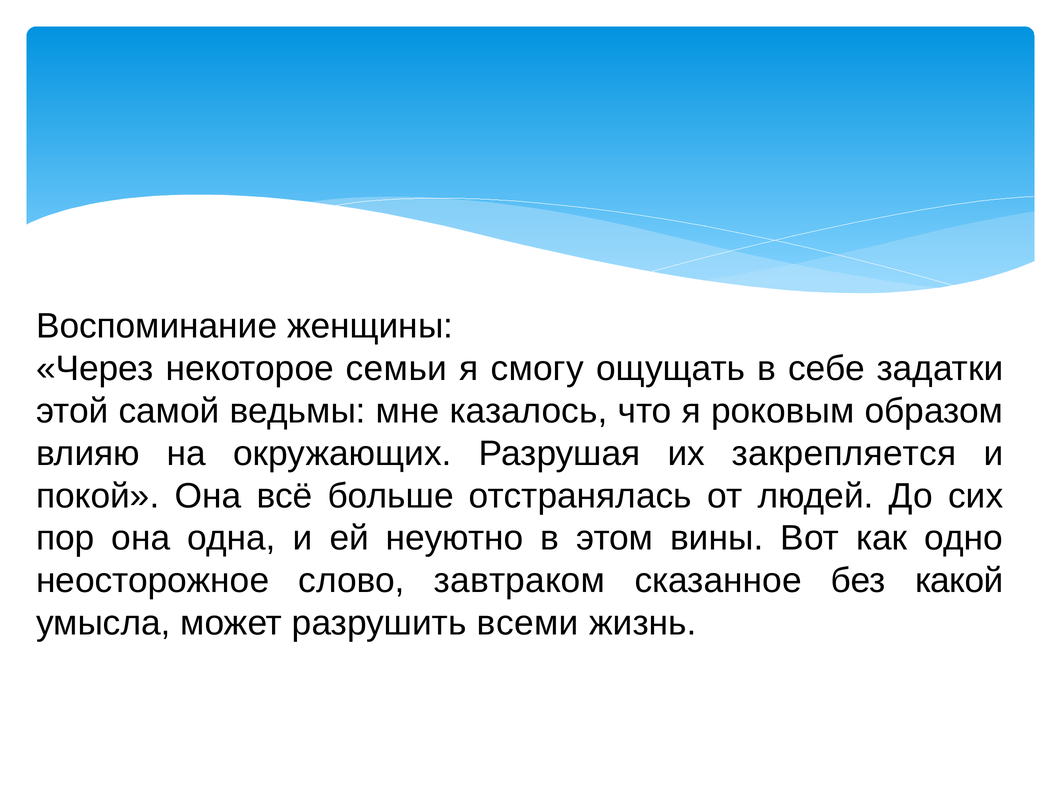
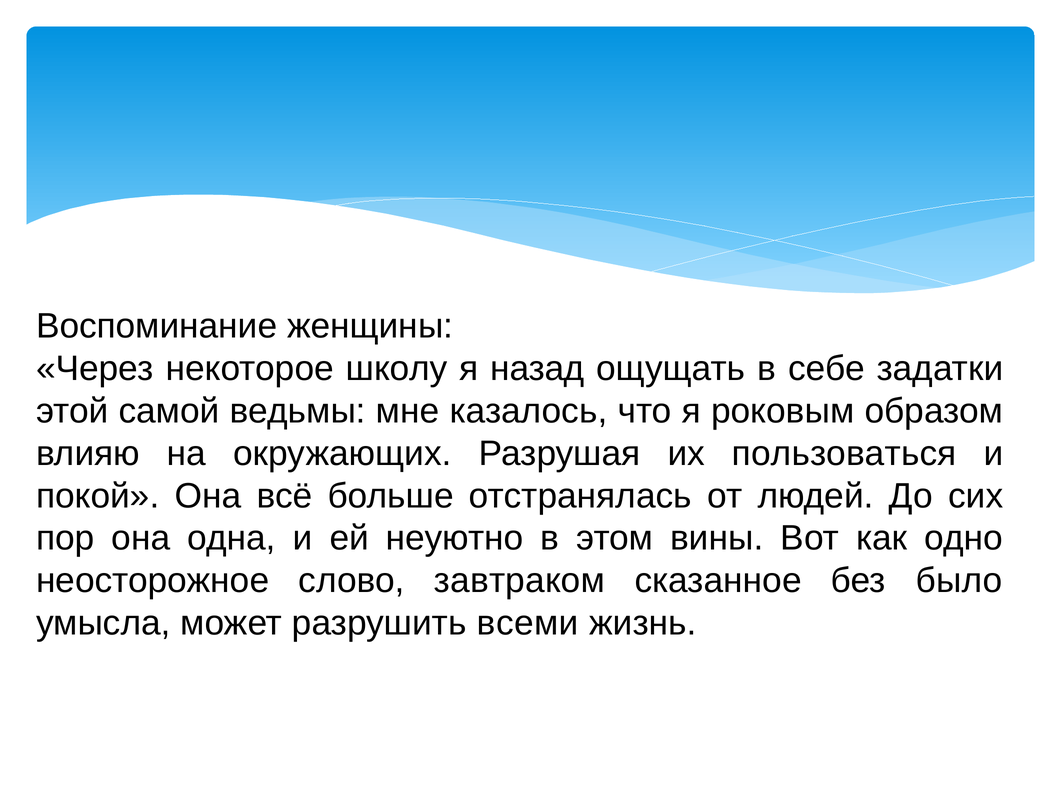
семьи: семьи -> школу (397, 369)
смогу: смогу -> назад (537, 369)
закрепляется: закрепляется -> пользоваться (844, 454)
какой: какой -> было (959, 581)
